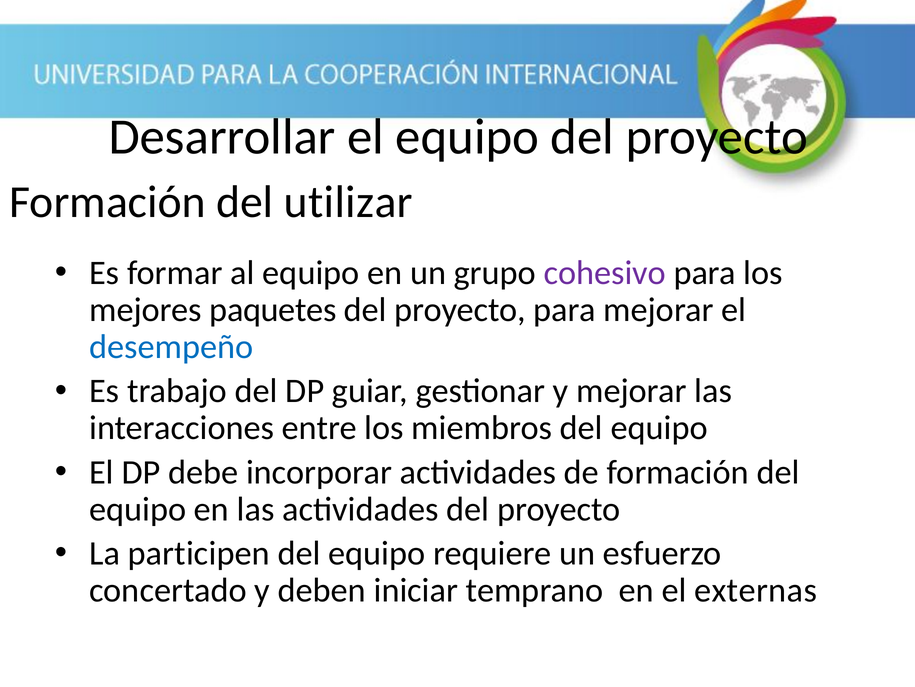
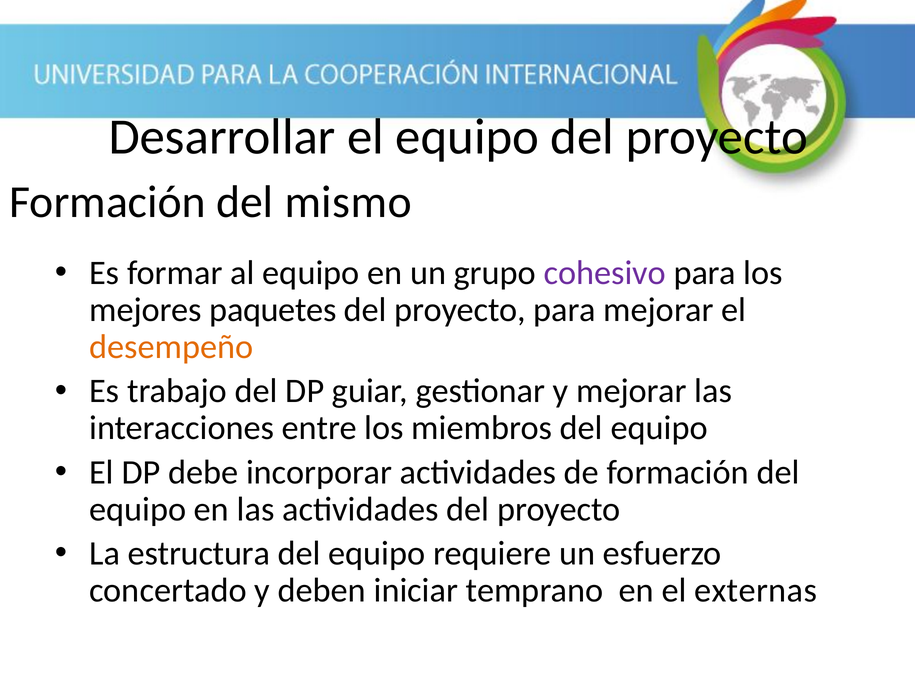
utilizar: utilizar -> mismo (348, 202)
desempeño colour: blue -> orange (171, 347)
participen: participen -> estructura (199, 553)
